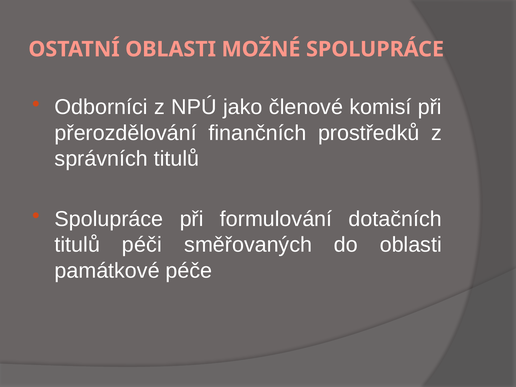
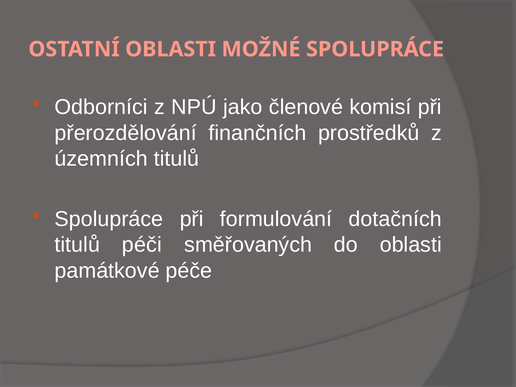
správních: správních -> územních (101, 159)
